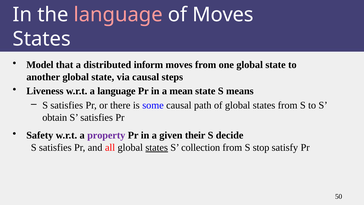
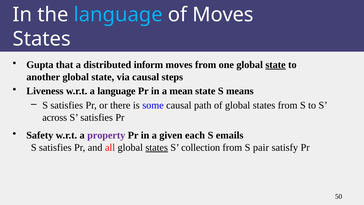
language colour: pink -> light blue (118, 15)
Model: Model -> Gupta (40, 65)
state underline: none -> present (276, 65)
obtain: obtain -> across (55, 117)
their: their -> each (195, 135)
decide: decide -> emails (230, 135)
stop: stop -> pair (261, 147)
